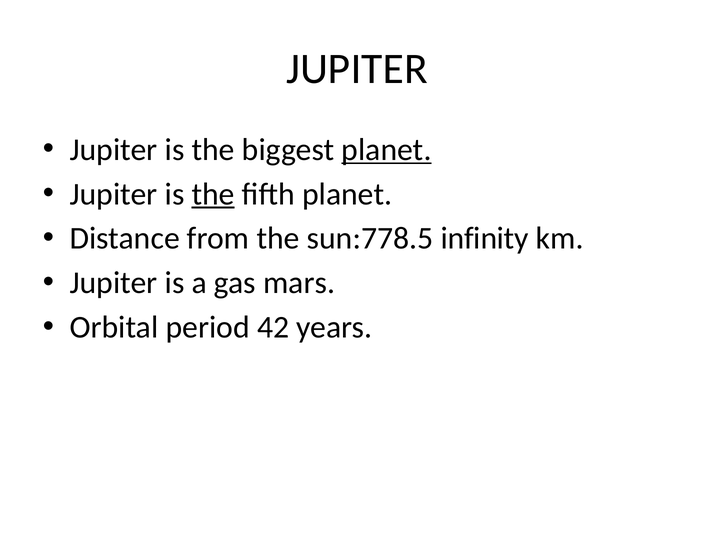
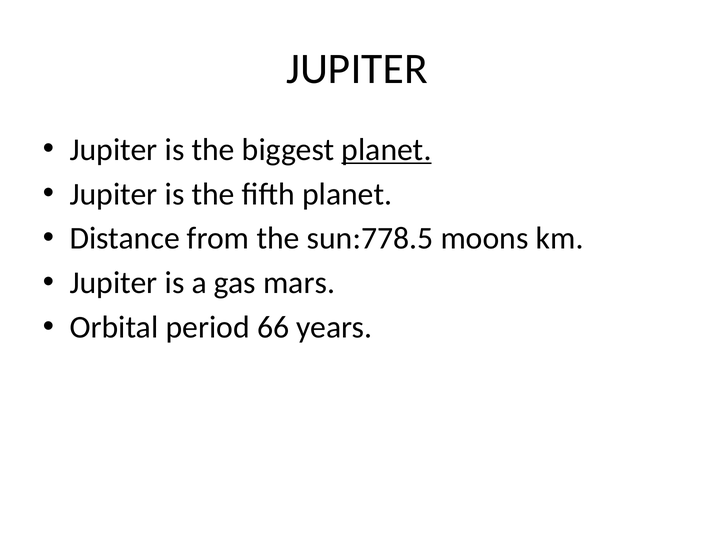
the underline: present -> none (213, 194)
infinity: infinity -> moons (484, 239)
42: 42 -> 66 (273, 328)
